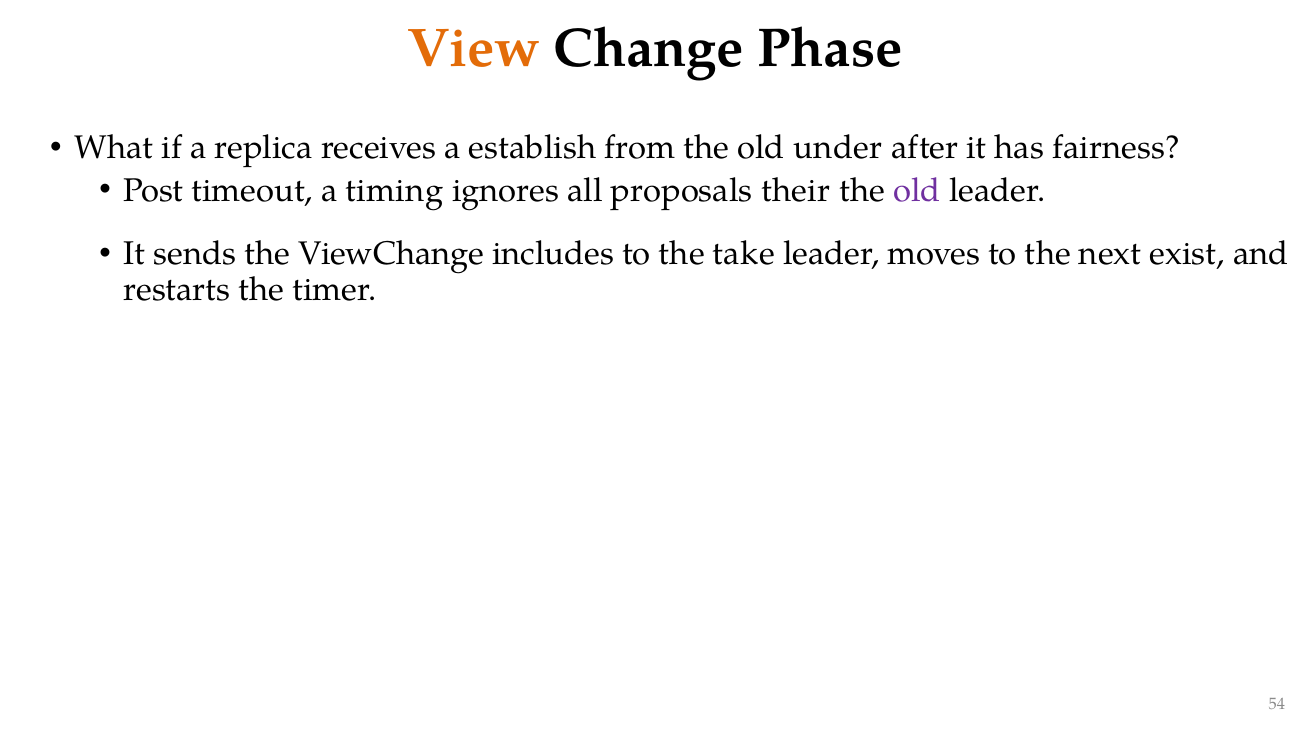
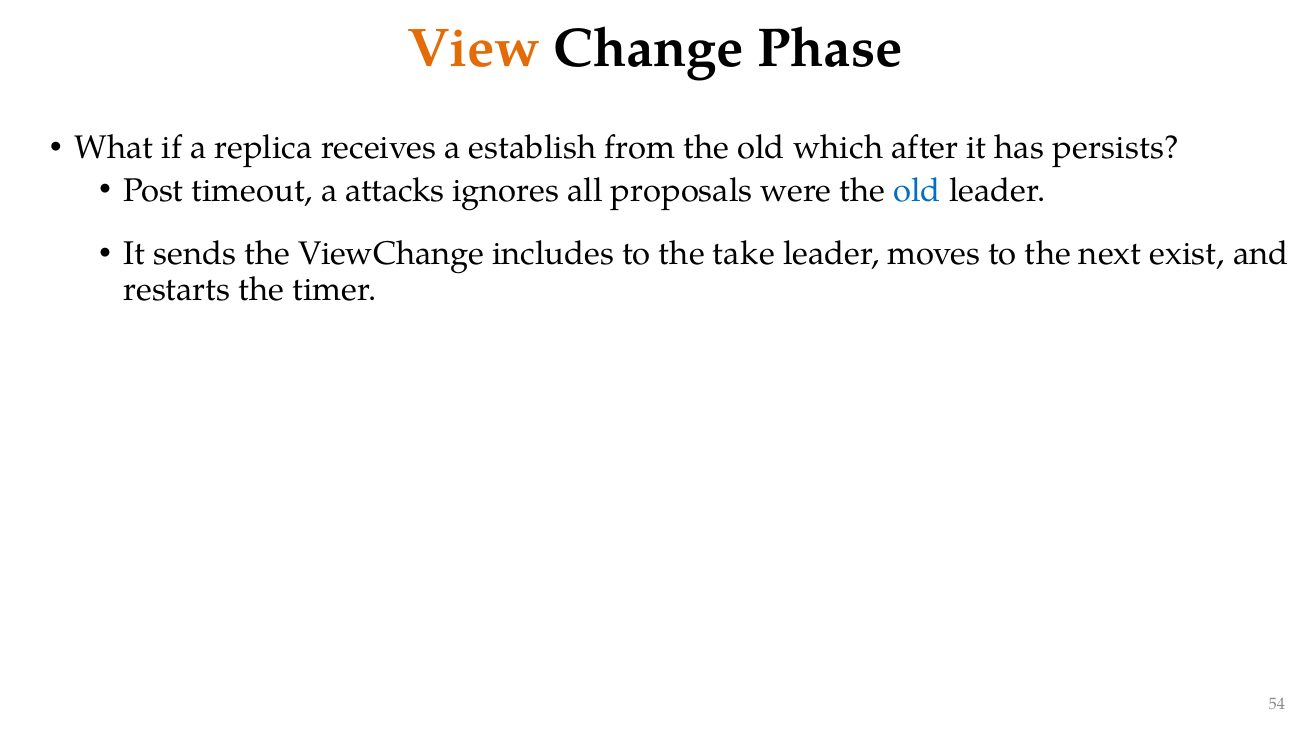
under: under -> which (838, 148)
fairness: fairness -> persists (1116, 148)
timing: timing -> attacks (395, 190)
their: their -> were (796, 190)
old colour: purple -> blue (917, 190)
